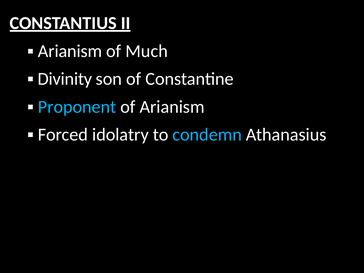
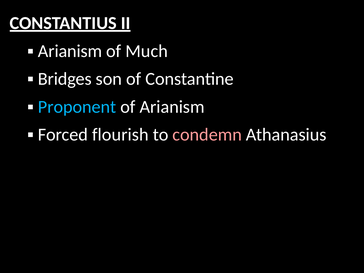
Divinity: Divinity -> Bridges (65, 79)
idolatry: idolatry -> flourish (120, 135)
condemn colour: light blue -> pink (207, 135)
